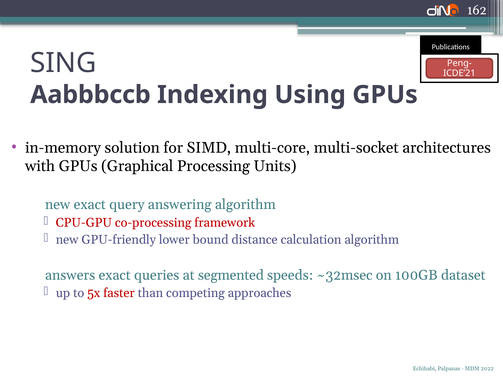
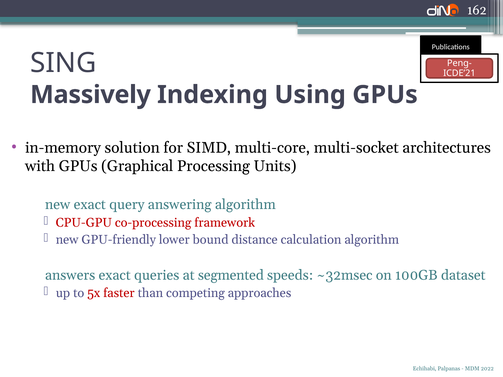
Aabbbccb: Aabbbccb -> Massively (90, 95)
